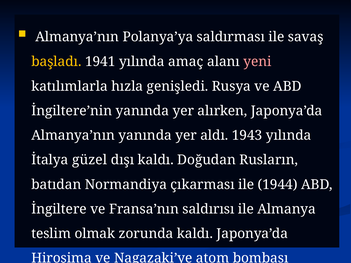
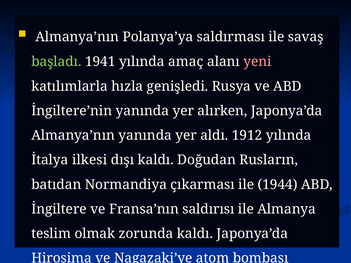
başladı colour: yellow -> light green (56, 62)
1943: 1943 -> 1912 (247, 136)
güzel: güzel -> ilkesi (90, 160)
